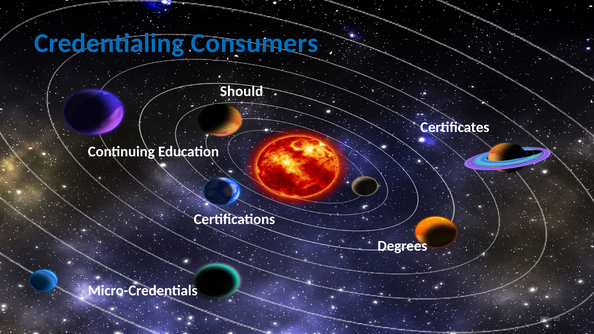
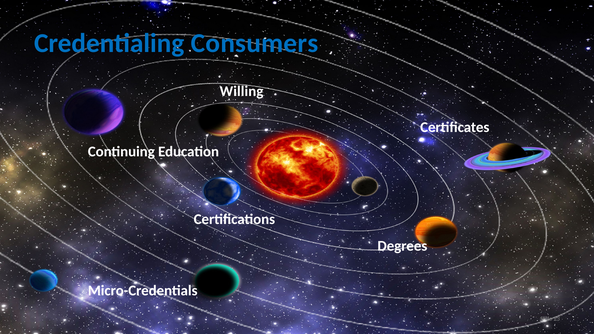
Should: Should -> Willing (242, 91)
